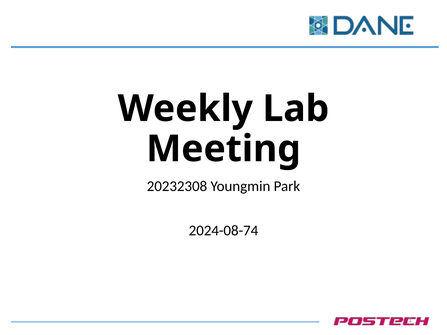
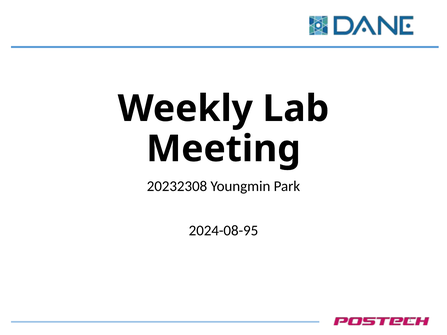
2024-08-74: 2024-08-74 -> 2024-08-95 (223, 231)
